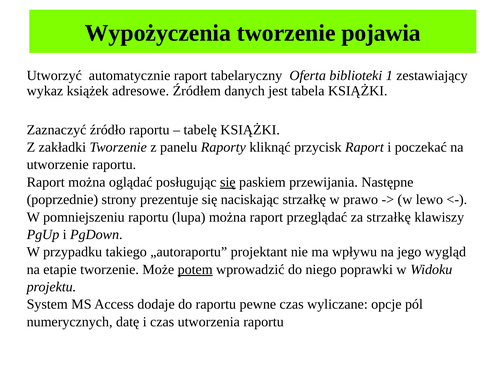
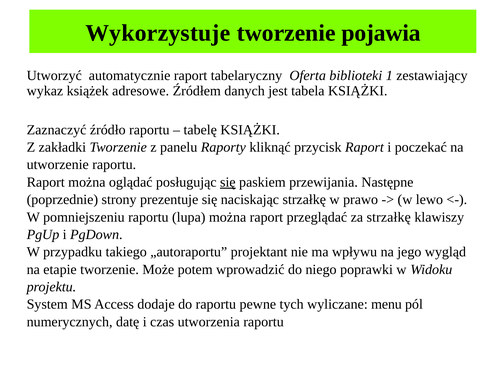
Wypożyczenia: Wypożyczenia -> Wykorzystuje (158, 33)
potem underline: present -> none (195, 270)
pewne czas: czas -> tych (292, 305)
opcje: opcje -> menu (386, 305)
